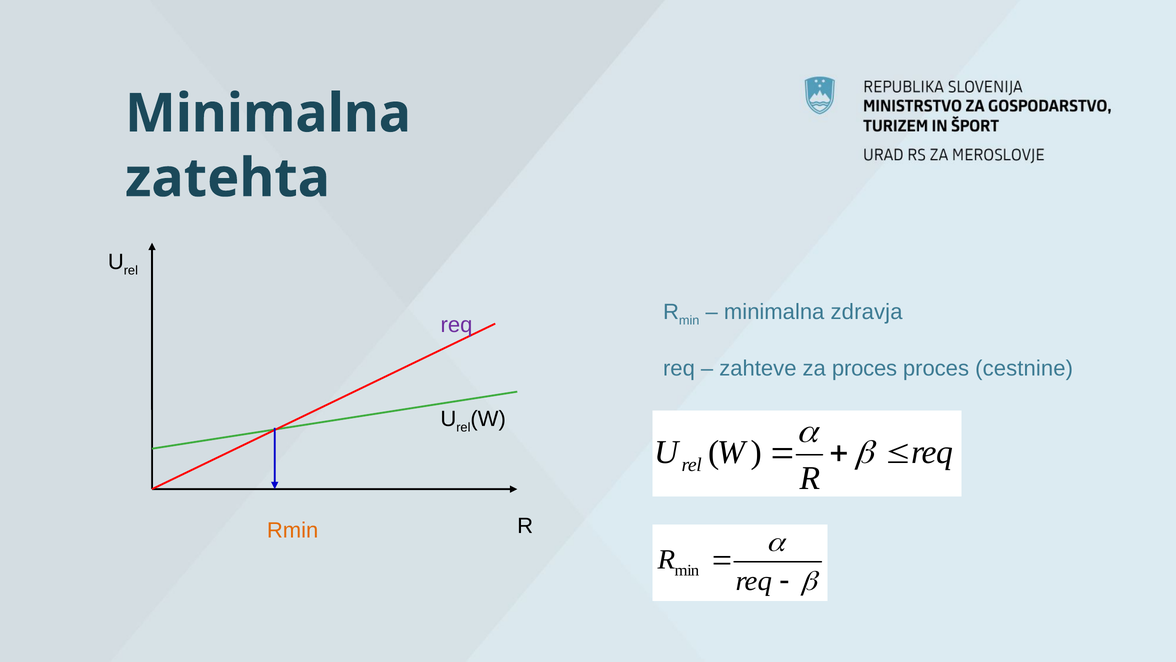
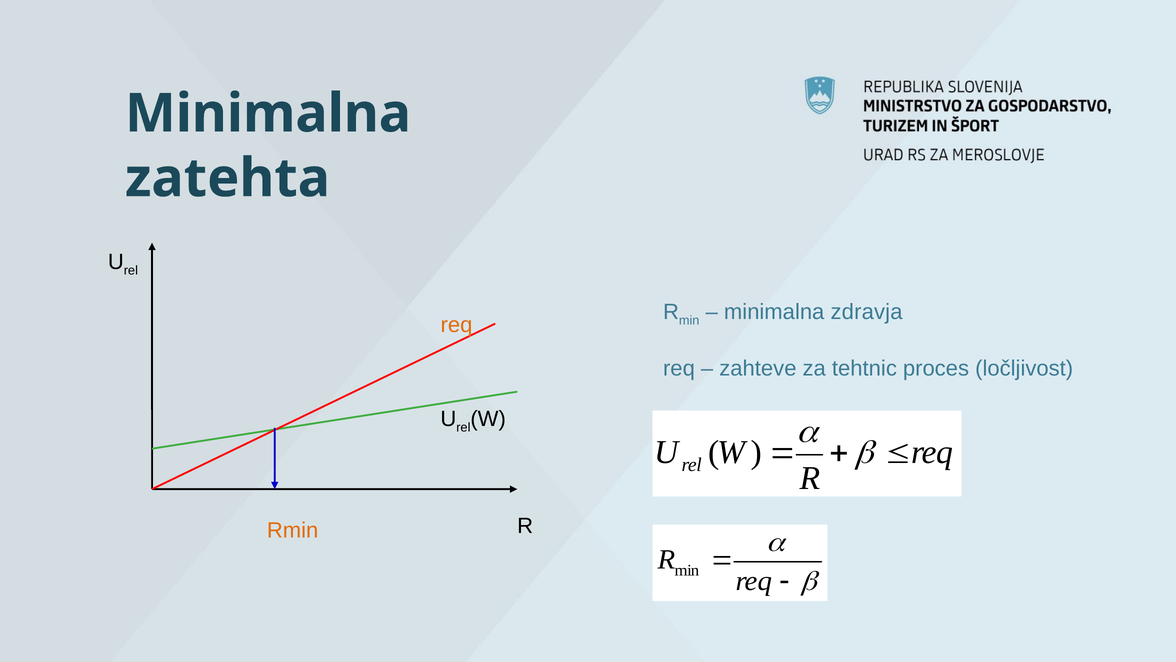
req colour: purple -> orange (457, 325)
za proces: proces -> tehtnic (864, 368)
cestnine: cestnine -> ločljivost (1024, 368)
